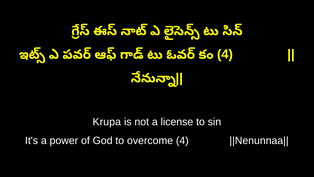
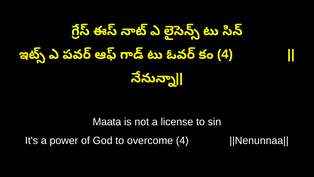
Krupa: Krupa -> Maata (107, 122)
